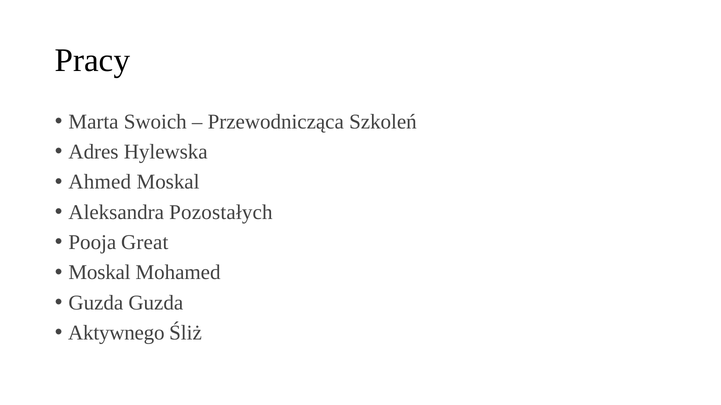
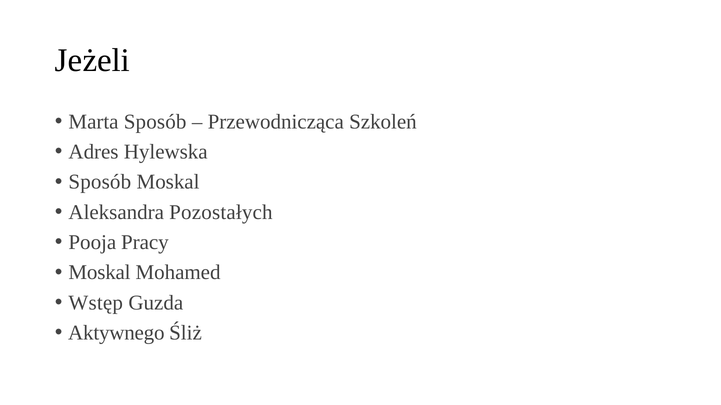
Pracy: Pracy -> Jeżeli (93, 61)
Marta Swoich: Swoich -> Sposób (155, 122)
Ahmed: Ahmed -> Sposób (100, 182)
Great: Great -> Pracy (145, 243)
Guzda: Guzda -> Wstęp (96, 303)
